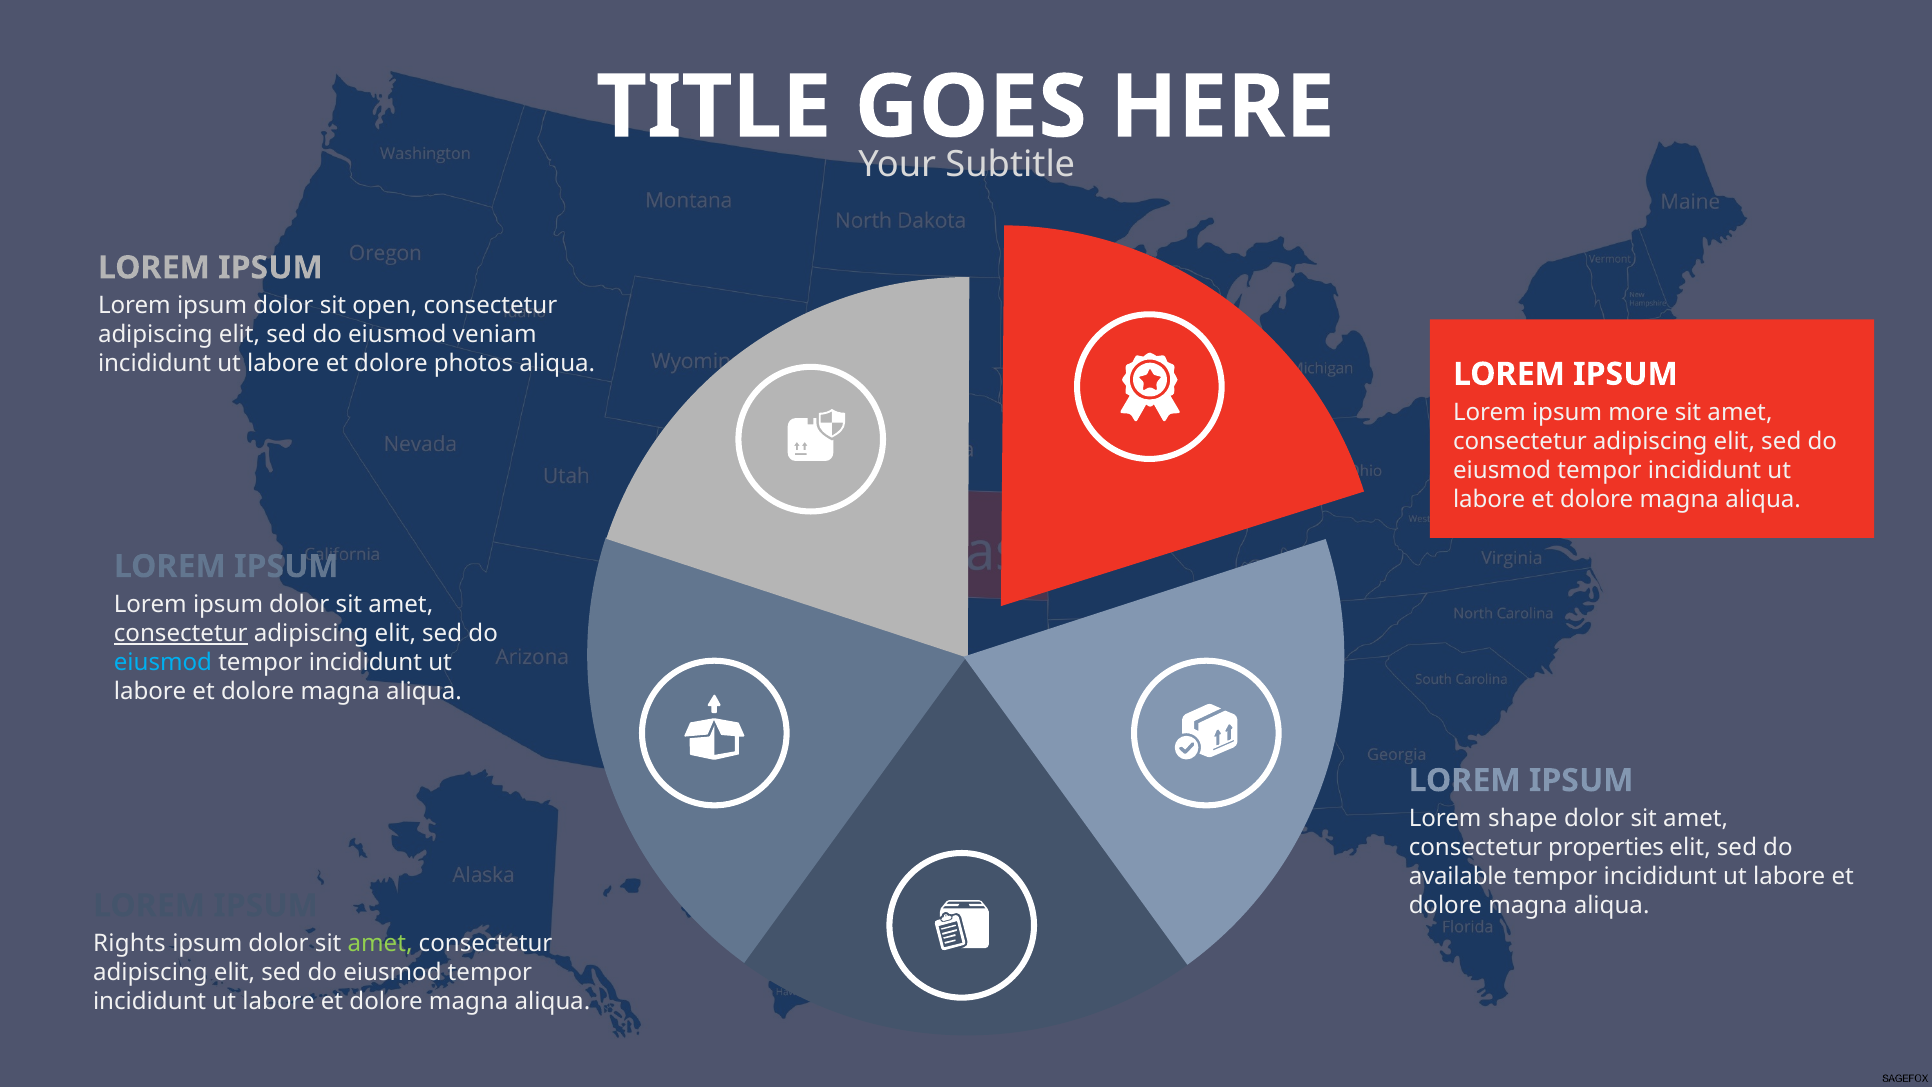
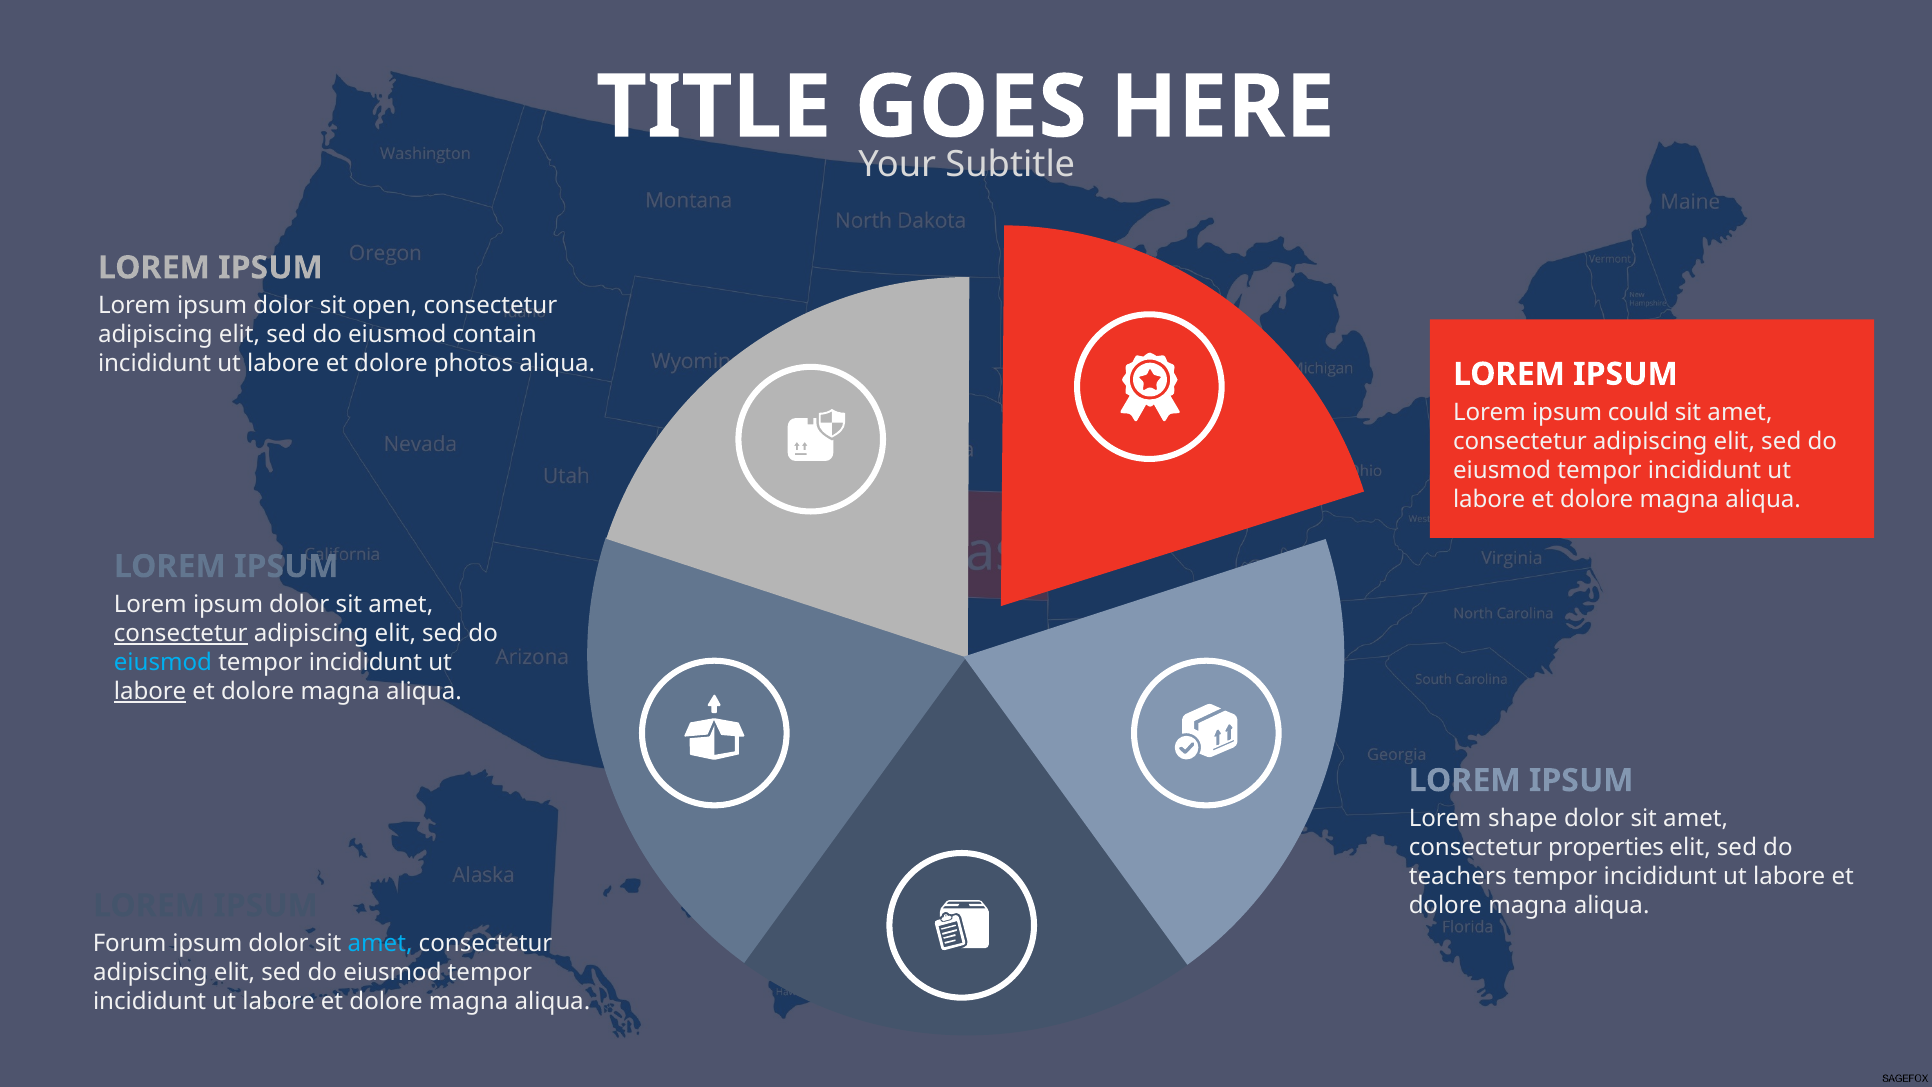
veniam: veniam -> contain (495, 335)
more: more -> could (1638, 412)
labore underline: none -> present (150, 691)
available: available -> teachers (1458, 876)
Rights: Rights -> Forum (130, 944)
amet colour: light green -> light blue (380, 944)
